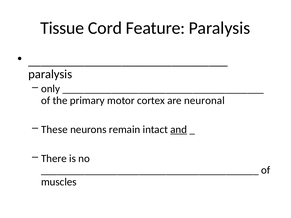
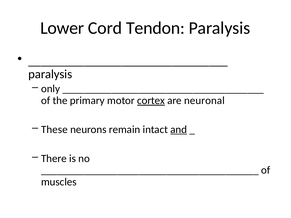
Tissue: Tissue -> Lower (62, 28)
Feature: Feature -> Tendon (155, 28)
cortex underline: none -> present (151, 101)
